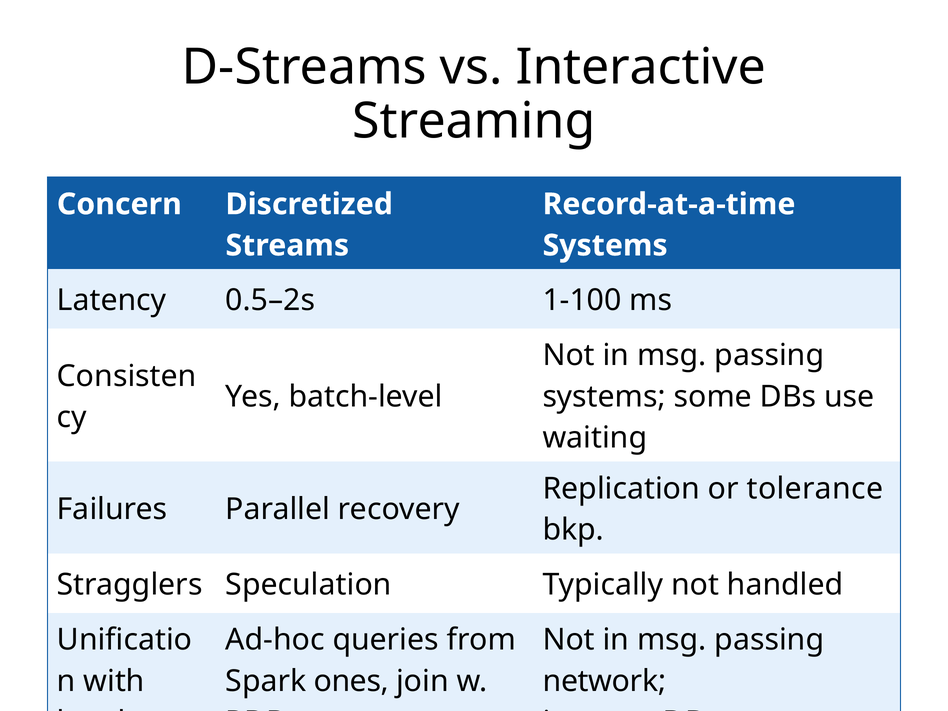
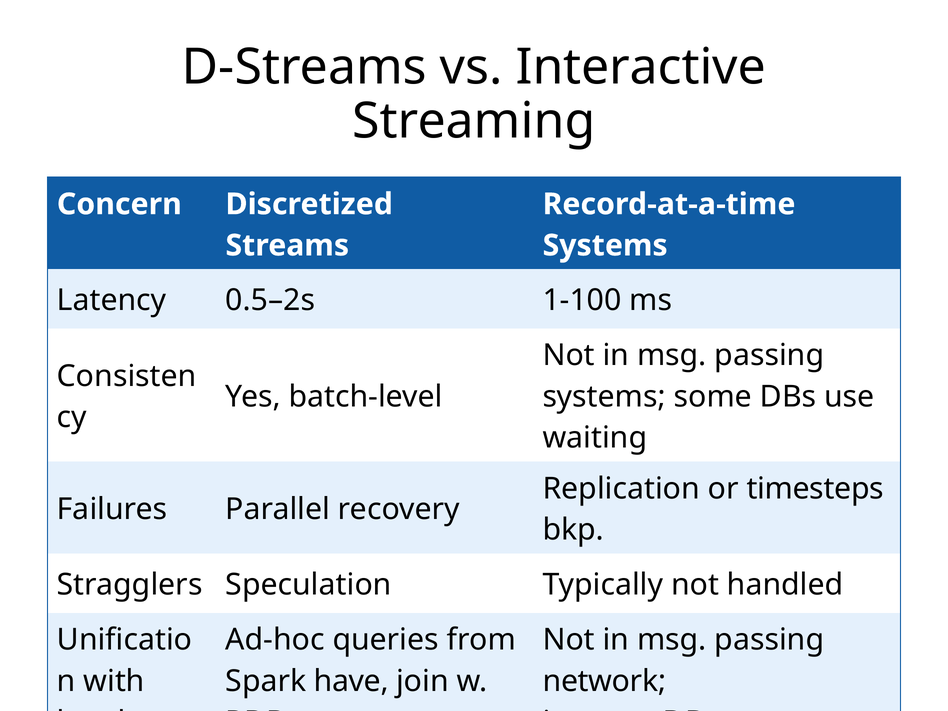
tolerance: tolerance -> timesteps (815, 489)
ones: ones -> have (351, 681)
